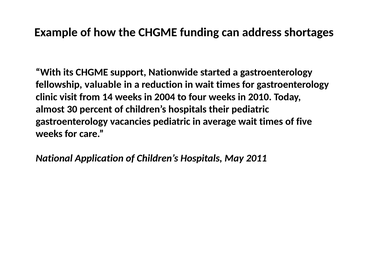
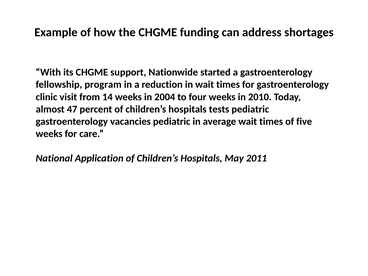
valuable: valuable -> program (103, 85)
30: 30 -> 47 (72, 109)
their: their -> tests (219, 109)
